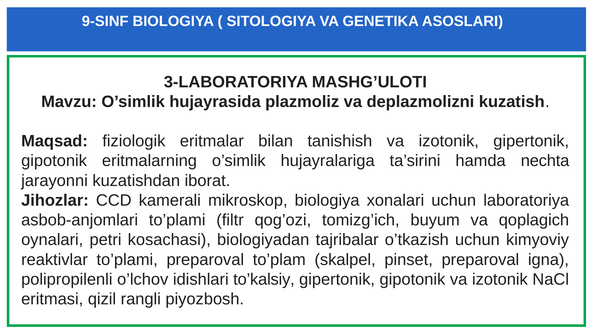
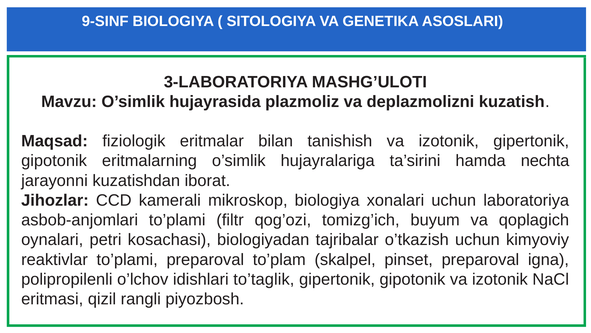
to’kalsiy: to’kalsiy -> to’taglik (264, 279)
